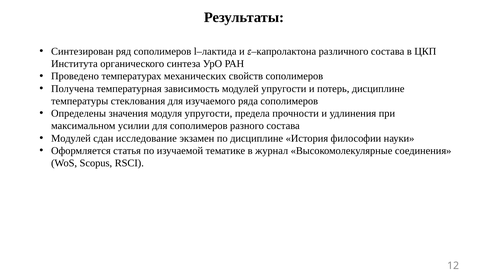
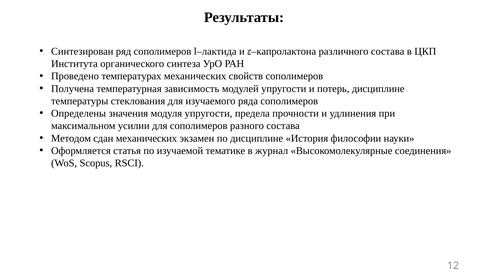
Модулей: Модулей -> Методом (71, 139)
сдан исследование: исследование -> механических (146, 139)
